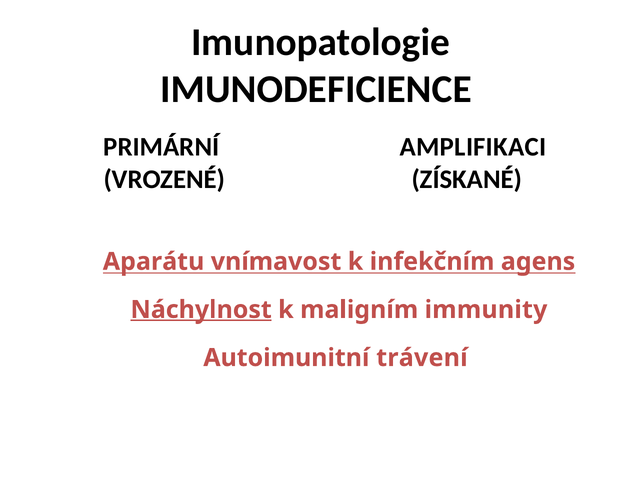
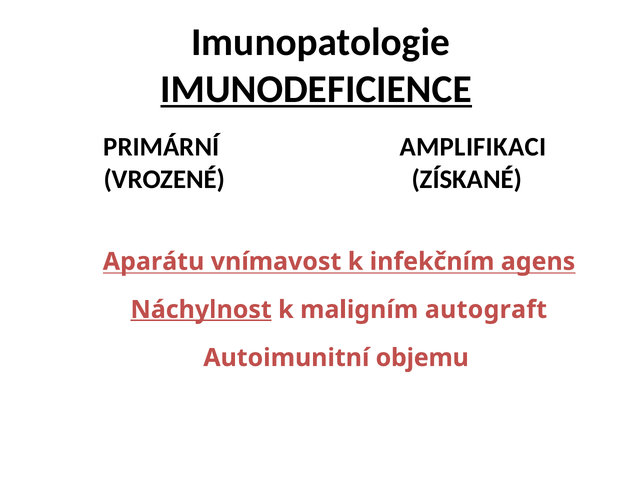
IMUNODEFICIENCE underline: none -> present (316, 89)
immunity: immunity -> autograft (486, 309)
trávení: trávení -> objemu (422, 357)
